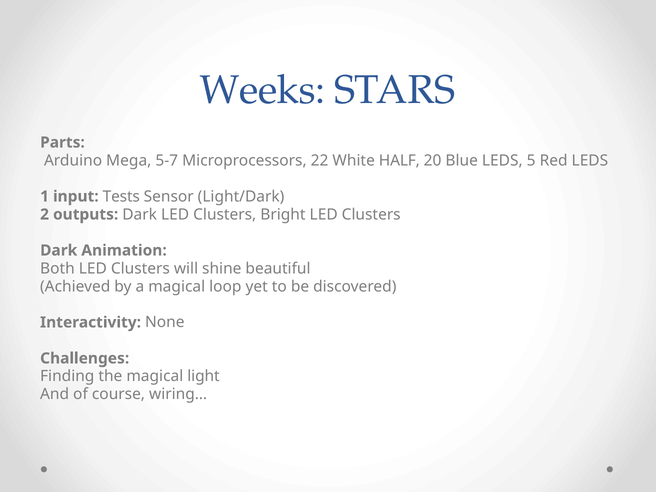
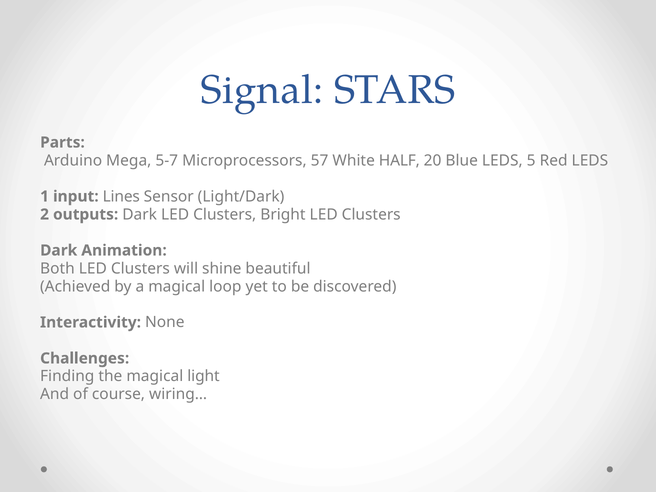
Weeks: Weeks -> Signal (262, 90)
22: 22 -> 57 (320, 160)
Tests: Tests -> Lines (121, 196)
